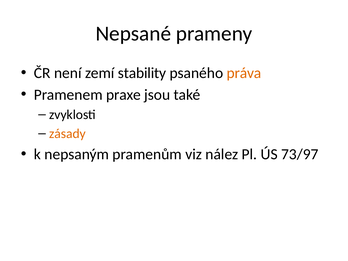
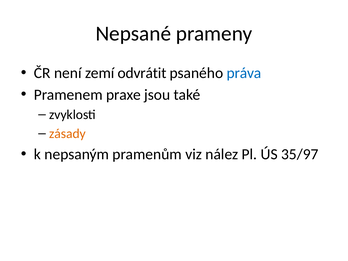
stability: stability -> odvrátit (142, 73)
práva colour: orange -> blue (244, 73)
73/97: 73/97 -> 35/97 (300, 154)
